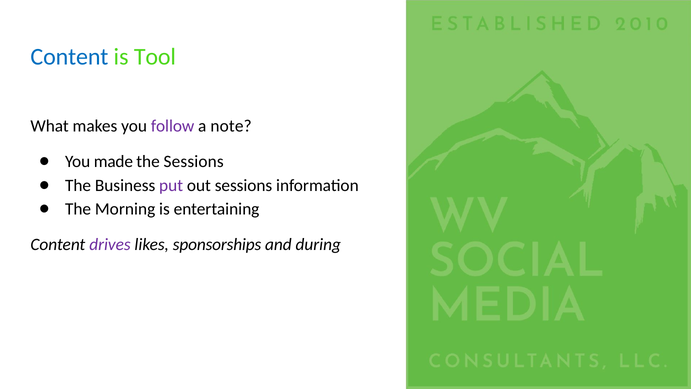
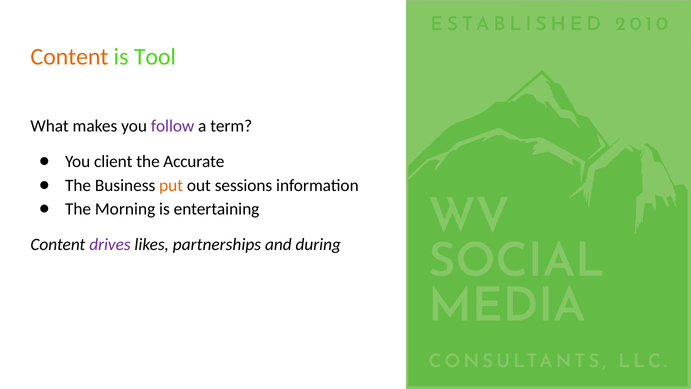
Content colour: blue -> orange (69, 57)
note: note -> term (231, 126)
made: made -> client (113, 161)
the Sessions: Sessions -> Accurate (194, 161)
put colour: purple -> orange (171, 185)
sponsorships: sponsorships -> partnerships (217, 244)
